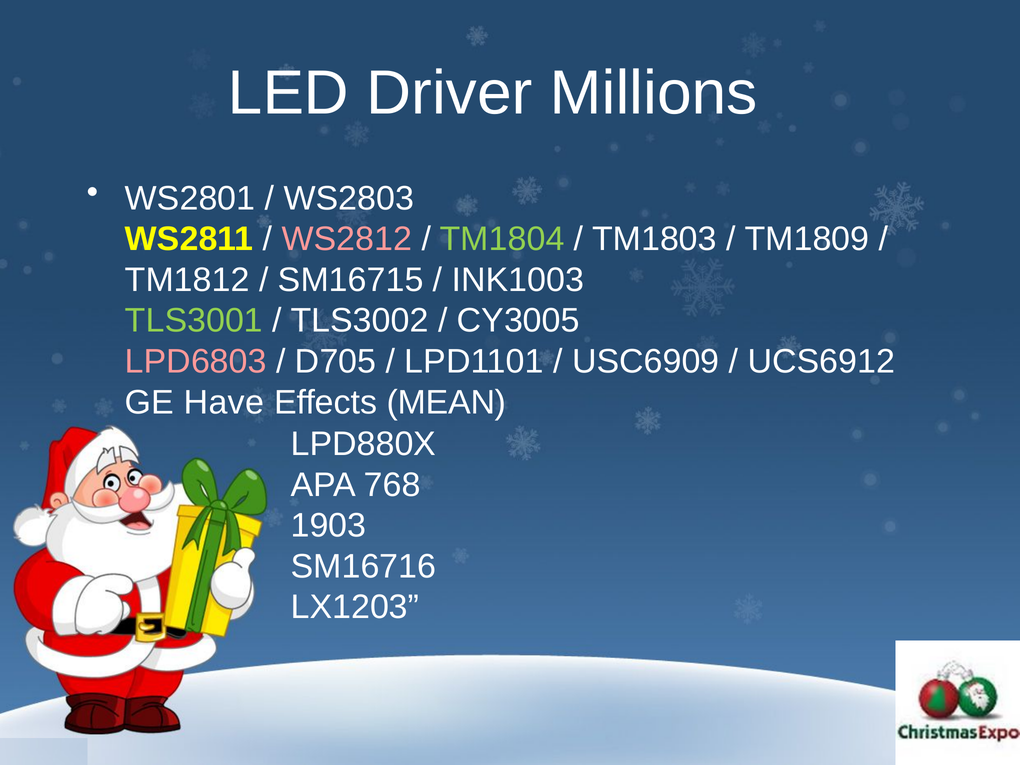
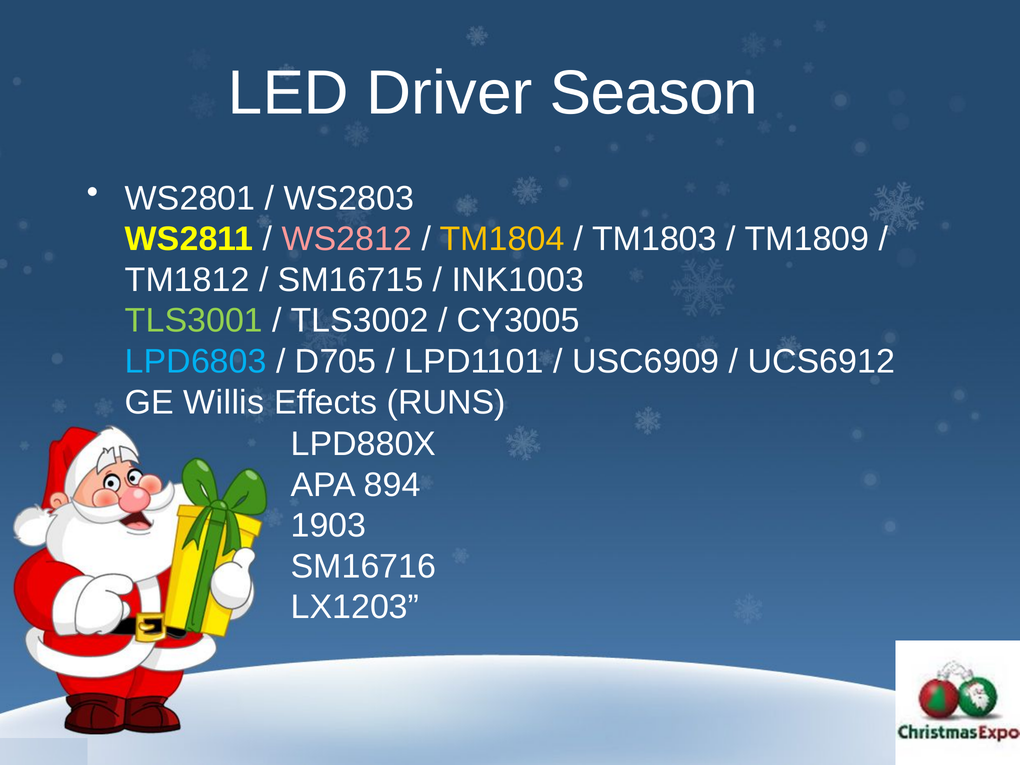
Millions: Millions -> Season (654, 93)
TM1804 colour: light green -> yellow (502, 239)
LPD6803 colour: pink -> light blue (196, 361)
Have: Have -> Willis (224, 402)
MEAN: MEAN -> RUNS (446, 402)
768: 768 -> 894 (392, 485)
